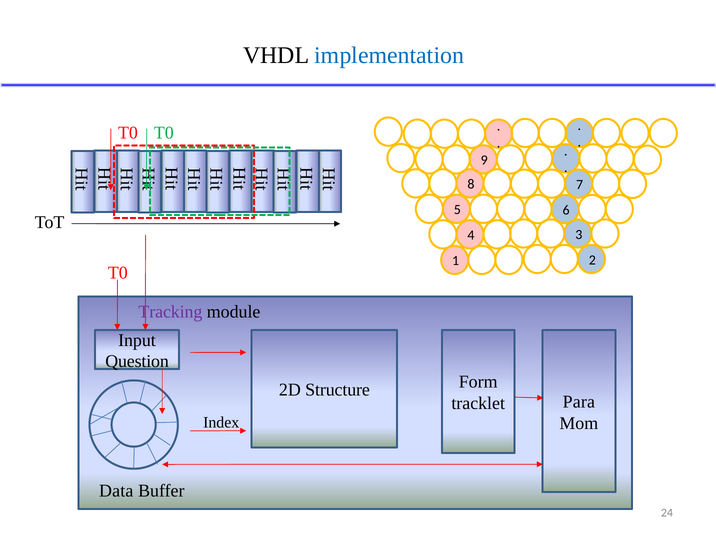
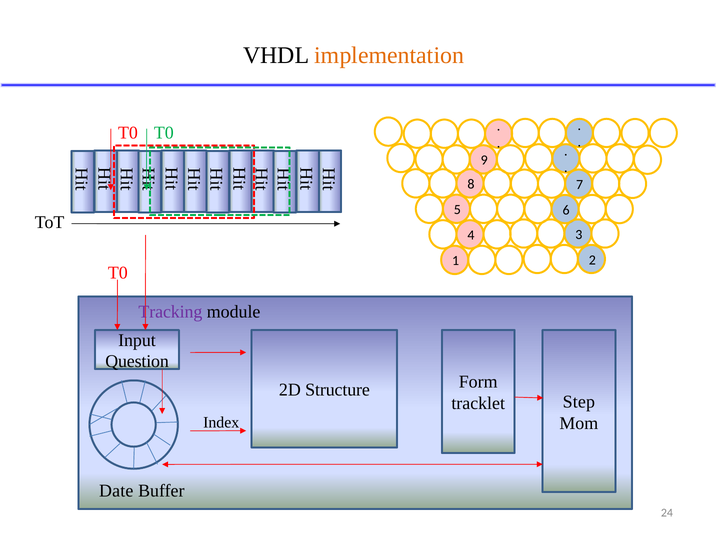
implementation colour: blue -> orange (389, 55)
Para: Para -> Step (579, 402)
Data: Data -> Date (116, 491)
